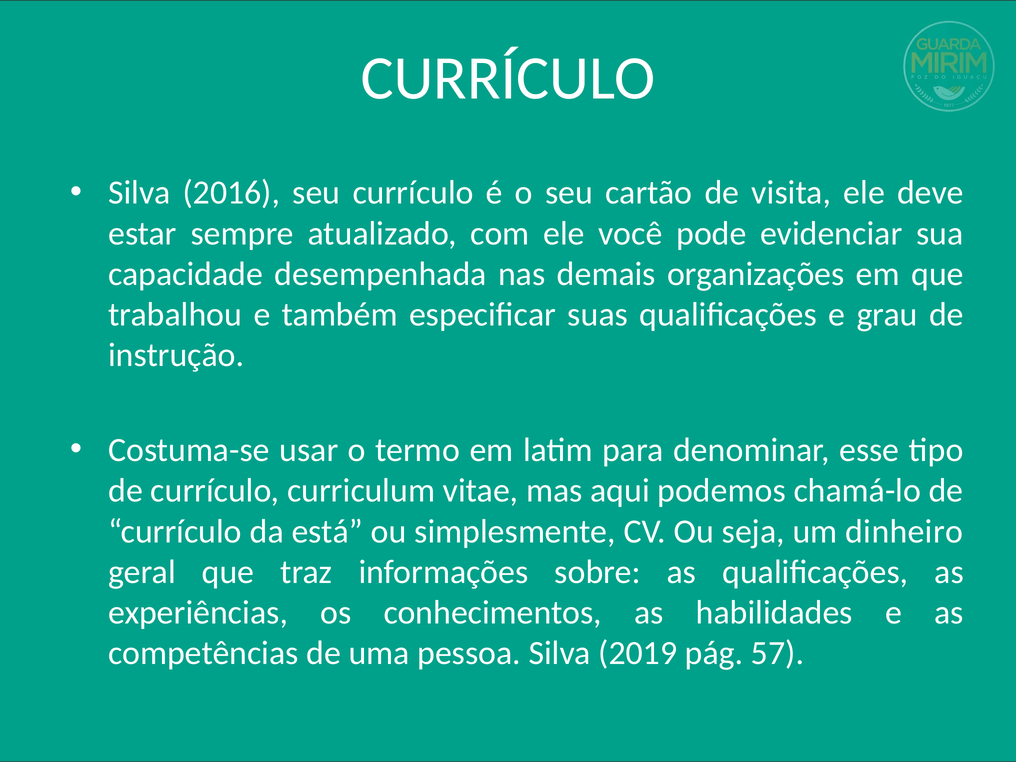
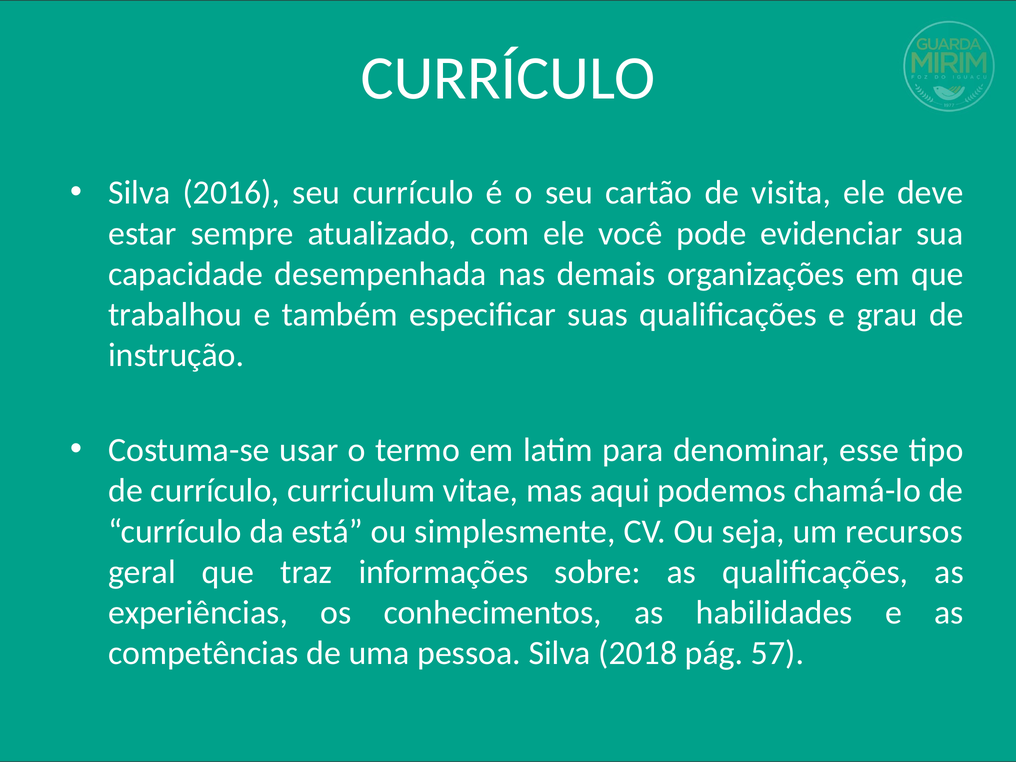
dinheiro: dinheiro -> recursos (904, 531)
2019: 2019 -> 2018 (638, 653)
